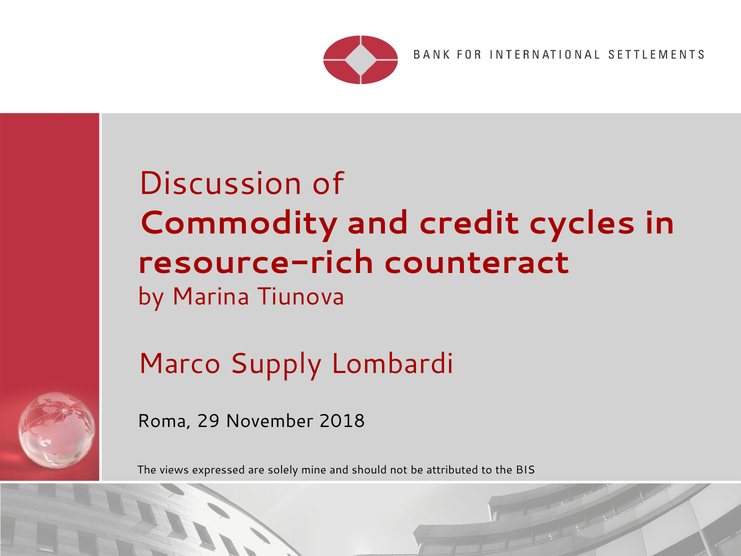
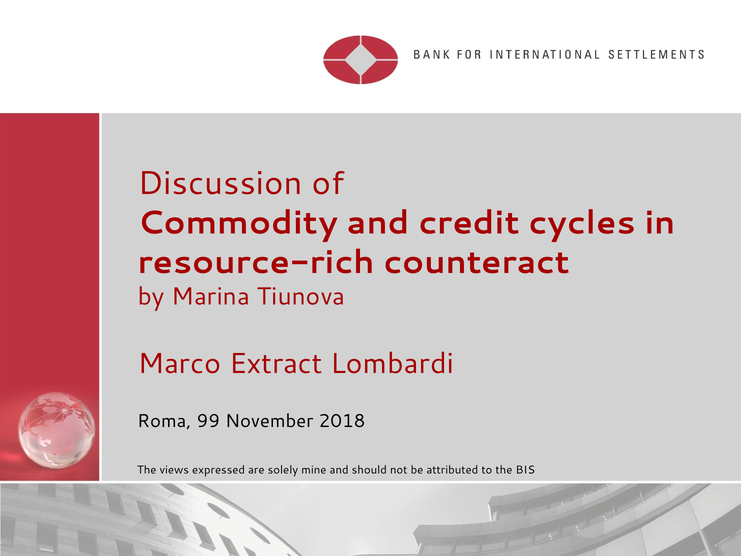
Supply: Supply -> Extract (276, 363)
29: 29 -> 99 (208, 421)
